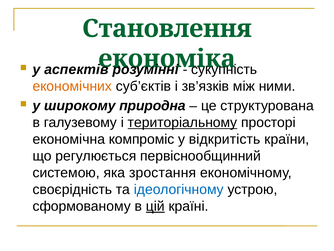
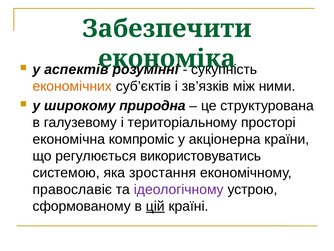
Становлення: Становлення -> Забезпечити (167, 29)
територіальному underline: present -> none (182, 122)
відкритість: відкритість -> акціонерна (225, 139)
первіснообщинний: первіснообщинний -> використовуватись (201, 156)
своєрідність: своєрідність -> православіє (72, 189)
ідеологічному colour: blue -> purple (179, 189)
